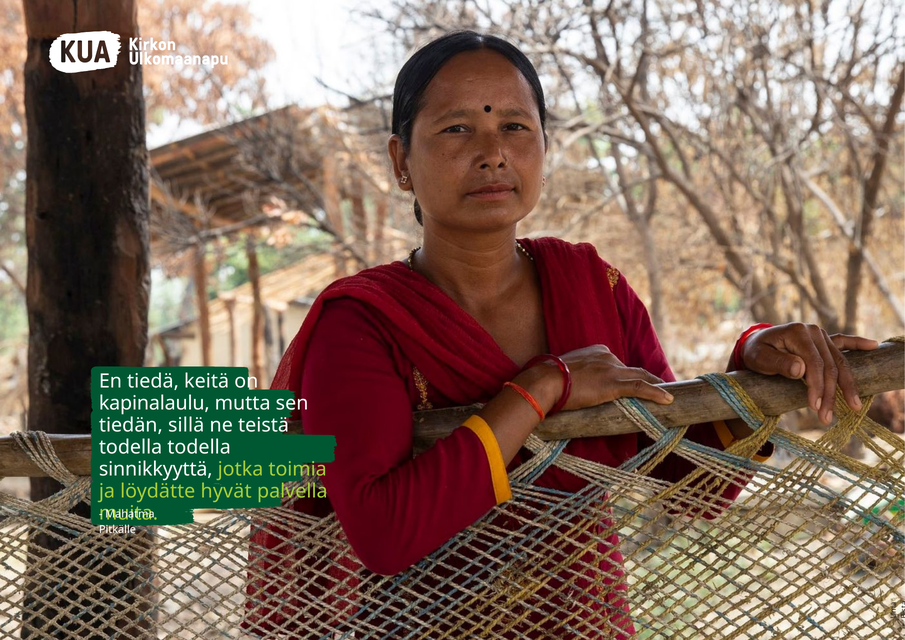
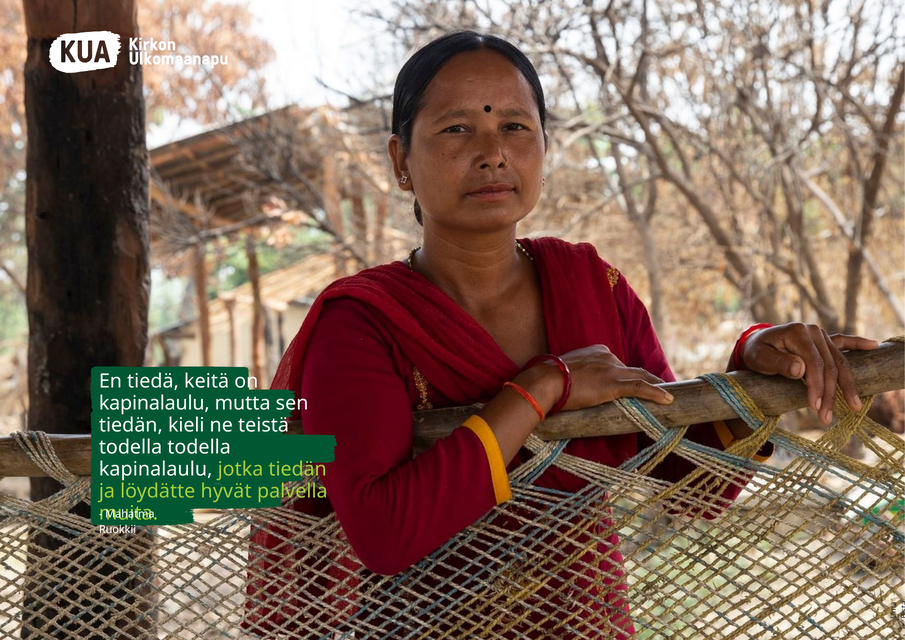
sillä: sillä -> kieli (186, 425)
sinnikkyyttä: sinnikkyyttä -> kapinalaulu (156, 469)
jotka toimia: toimia -> tiedän (298, 469)
Pitkälle: Pitkälle -> Ruokkii (117, 529)
